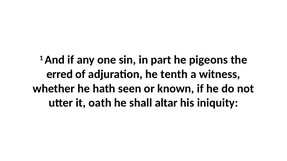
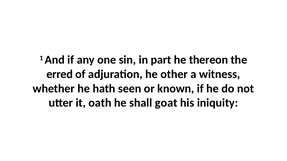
pigeons: pigeons -> thereon (209, 60)
tenth: tenth -> other (174, 74)
altar: altar -> goat (166, 103)
